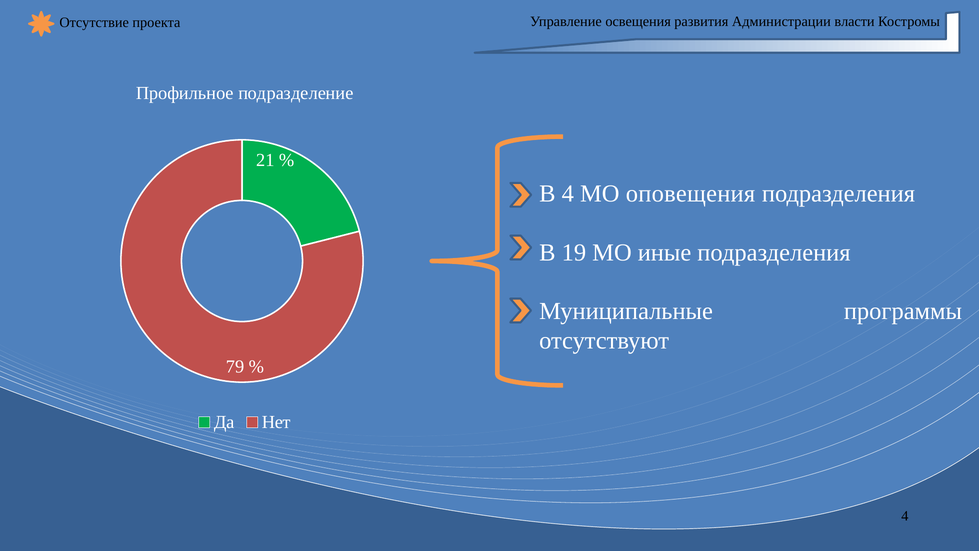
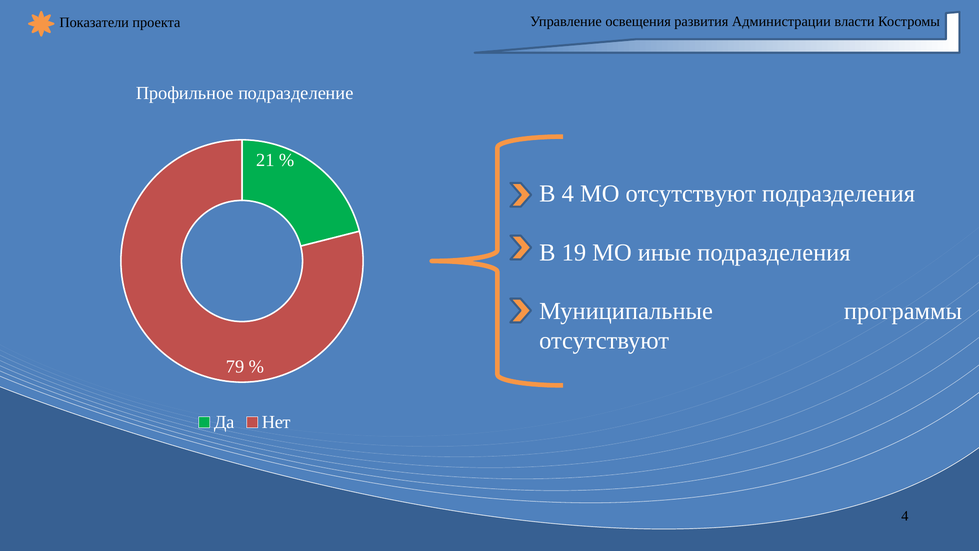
Отсутствие: Отсутствие -> Показатели (94, 23)
МО оповещения: оповещения -> отсутствуют (691, 194)
